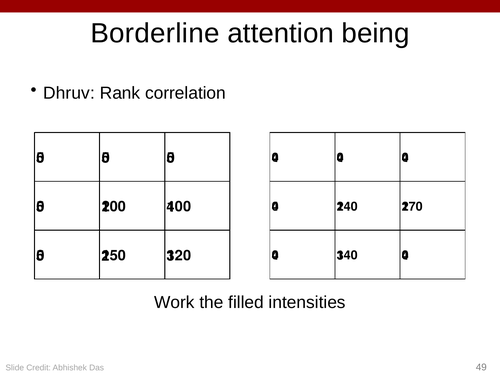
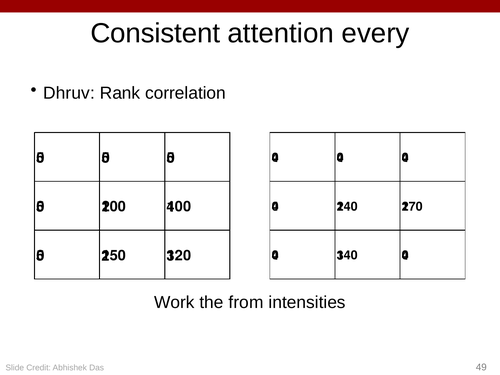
Borderline: Borderline -> Consistent (155, 33)
being: being -> every (376, 33)
filled: filled -> from (246, 302)
